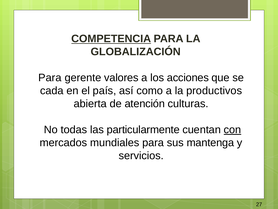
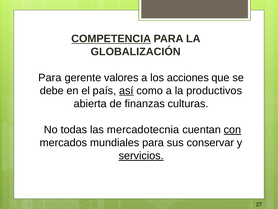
cada: cada -> debe (52, 90)
así underline: none -> present (126, 90)
atención: atención -> finanzas (145, 103)
particularmente: particularmente -> mercadotecnia (143, 129)
mantenga: mantenga -> conservar (210, 142)
servicios underline: none -> present (141, 155)
